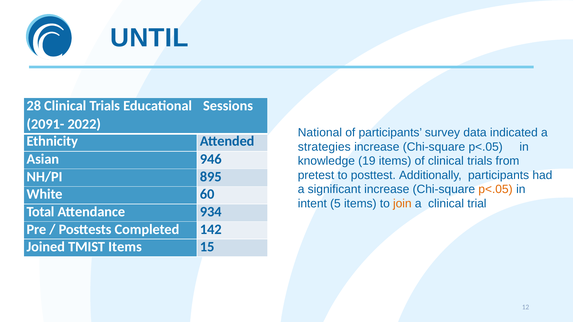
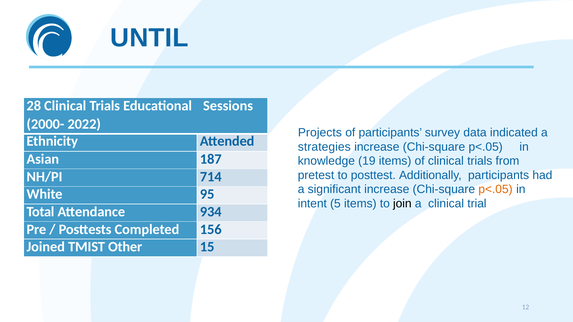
2091-: 2091- -> 2000- (45, 124)
National: National -> Projects (320, 133)
946: 946 -> 187 (211, 159)
895: 895 -> 714 (211, 177)
60: 60 -> 95 (207, 194)
join colour: orange -> black (402, 204)
142: 142 -> 156 (211, 229)
TMIST Items: Items -> Other (125, 247)
